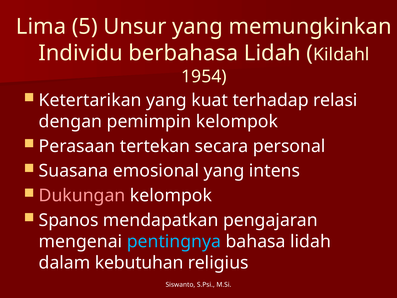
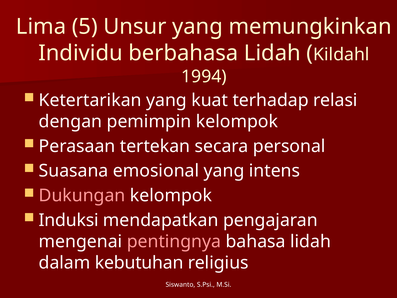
1954: 1954 -> 1994 (204, 77)
Spanos: Spanos -> Induksi (69, 220)
pentingnya colour: light blue -> pink (174, 241)
